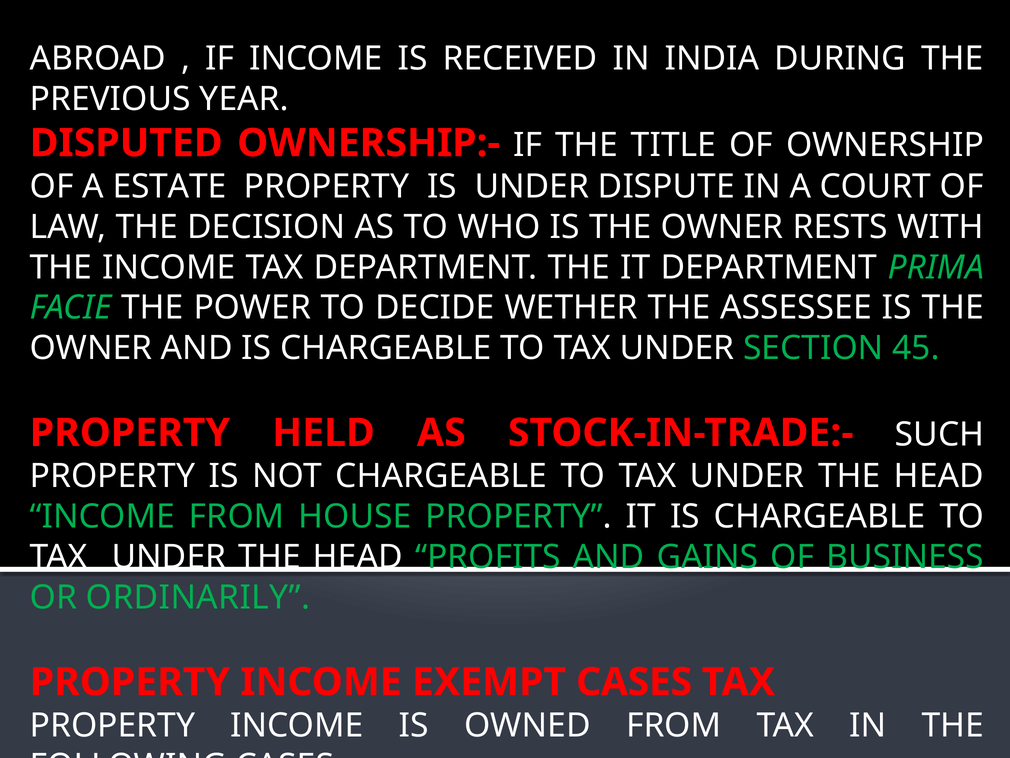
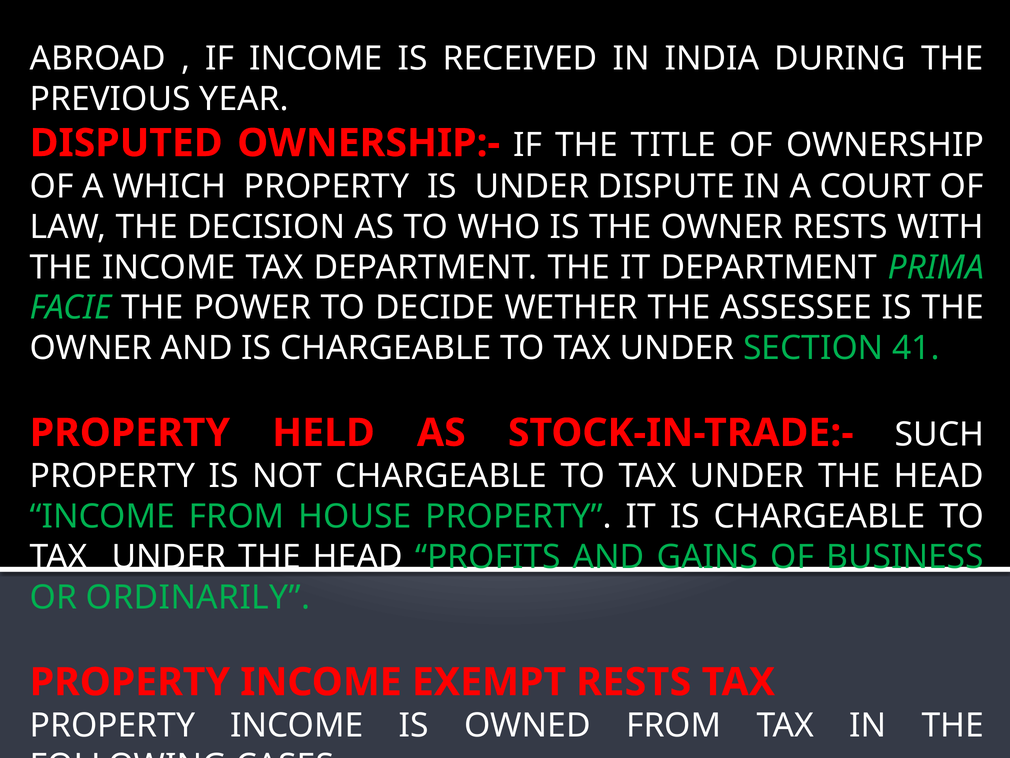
ESTATE: ESTATE -> WHICH (169, 186)
45: 45 -> 41 (916, 348)
EXEMPT CASES: CASES -> RESTS (634, 682)
